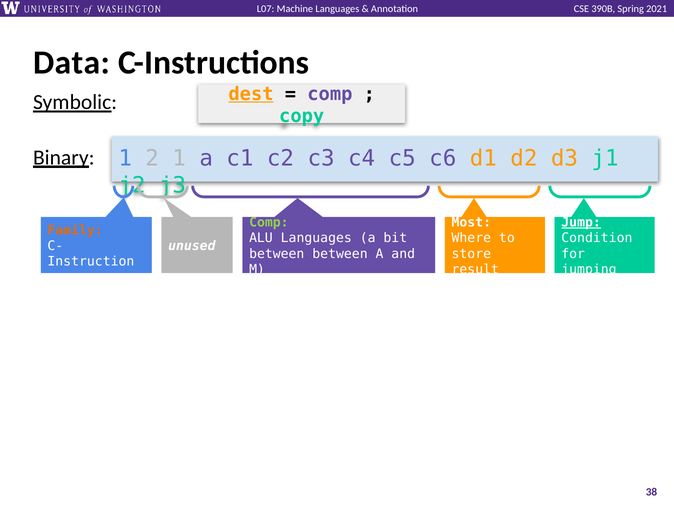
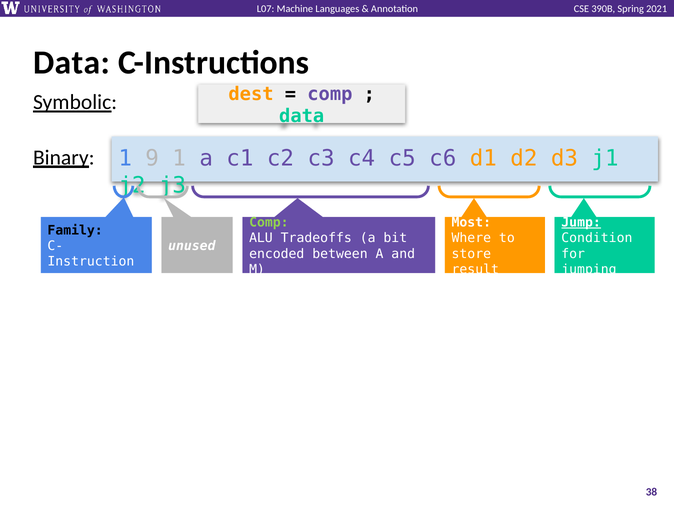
dest underline: present -> none (251, 94)
copy: copy -> data (302, 116)
2: 2 -> 9 (152, 158)
Family colour: orange -> black (75, 230)
ALU Languages: Languages -> Tradeoffs (316, 238)
between: between -> encoded (277, 254)
